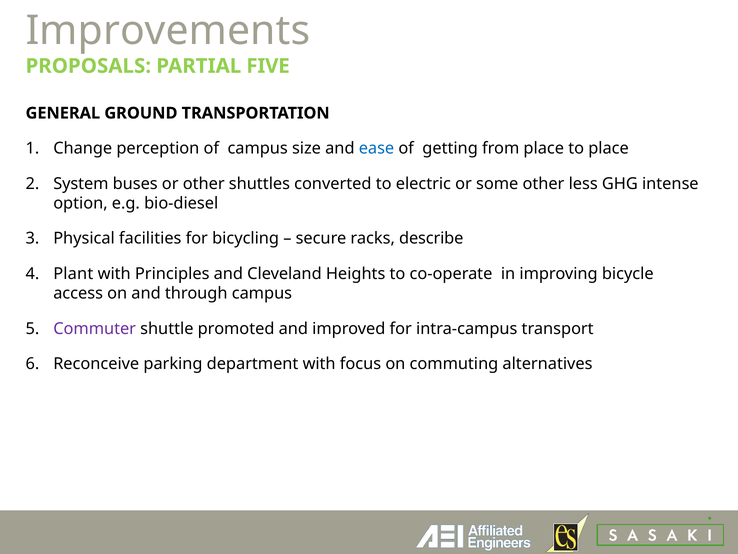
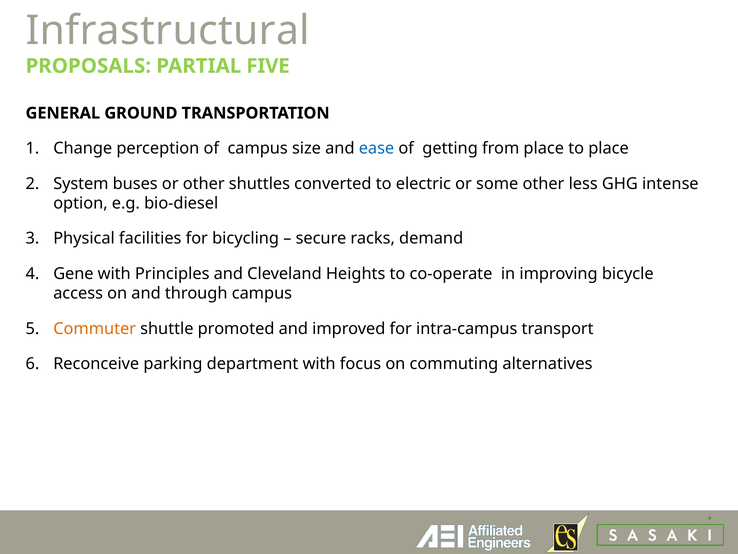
Improvements: Improvements -> Infrastructural (168, 31)
describe: describe -> demand (431, 238)
Plant: Plant -> Gene (73, 274)
Commuter colour: purple -> orange (95, 328)
